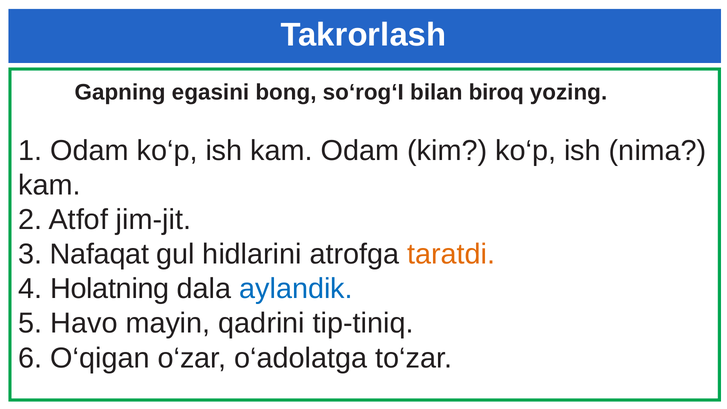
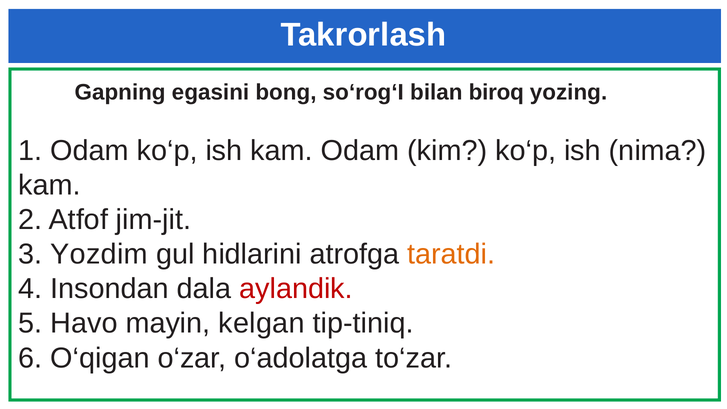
Nafaqat: Nafaqat -> Yozdim (99, 254)
Holatning: Holatning -> Insondan (110, 289)
aylandik colour: blue -> red (296, 289)
qadrini: qadrini -> kelgan (262, 324)
